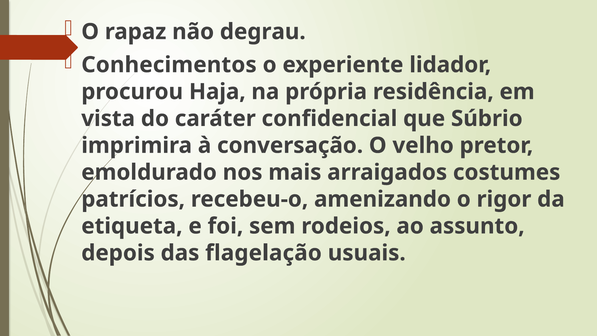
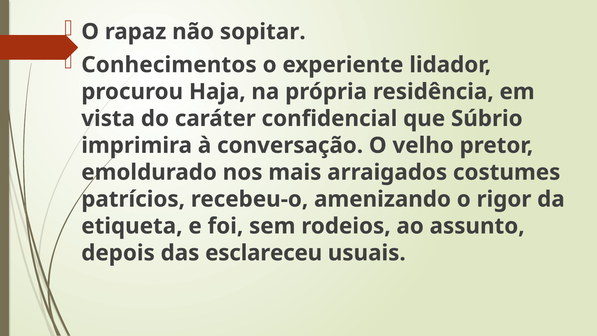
degrau: degrau -> sopitar (263, 32)
flagelação: flagelação -> esclareceu (264, 253)
